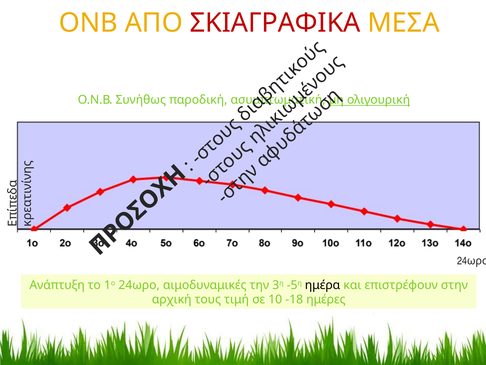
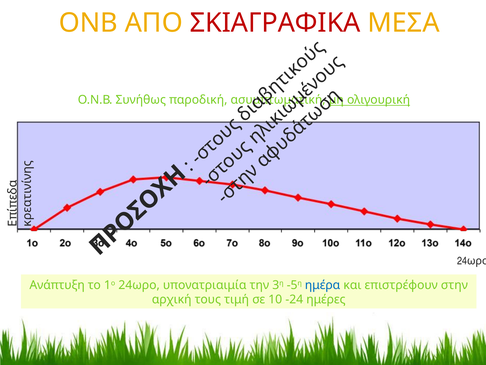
αιμοδυναμικές: αιμοδυναμικές -> υπονατριαιμία (205, 285)
ημέρα colour: black -> blue (323, 285)
-18: -18 -> -24 (294, 299)
